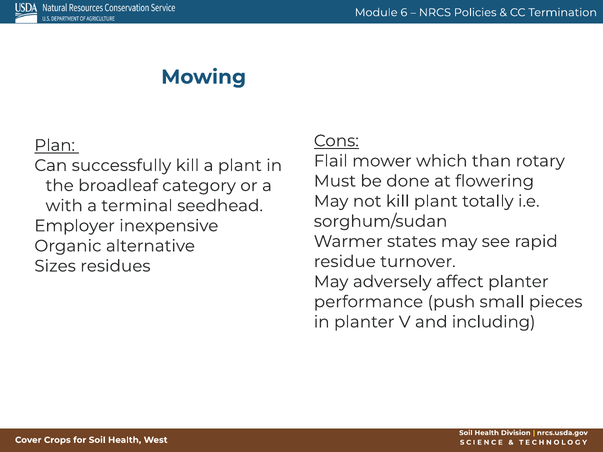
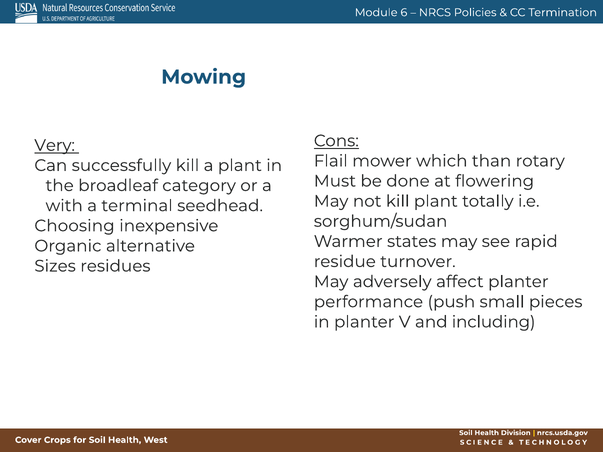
Plan: Plan -> Very (55, 145)
Employer: Employer -> Choosing (74, 226)
